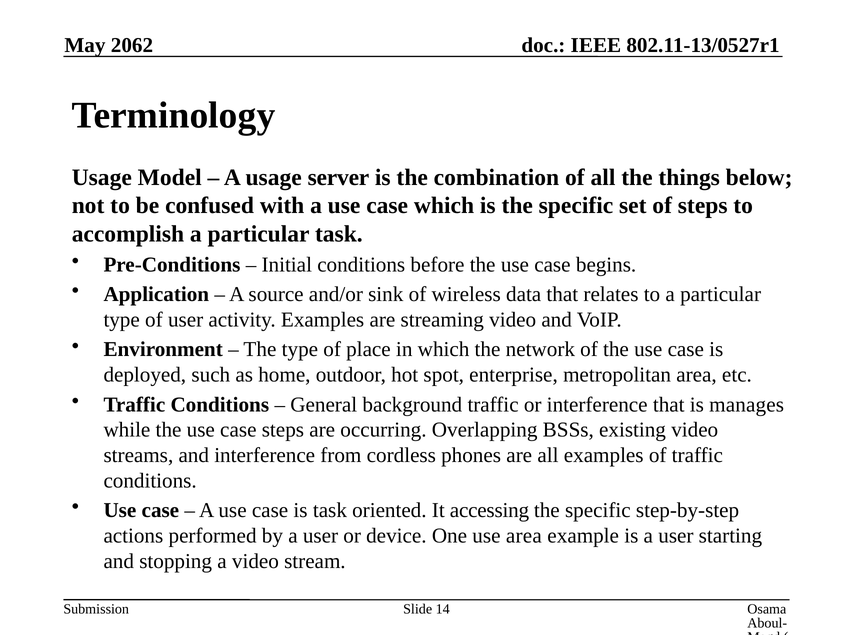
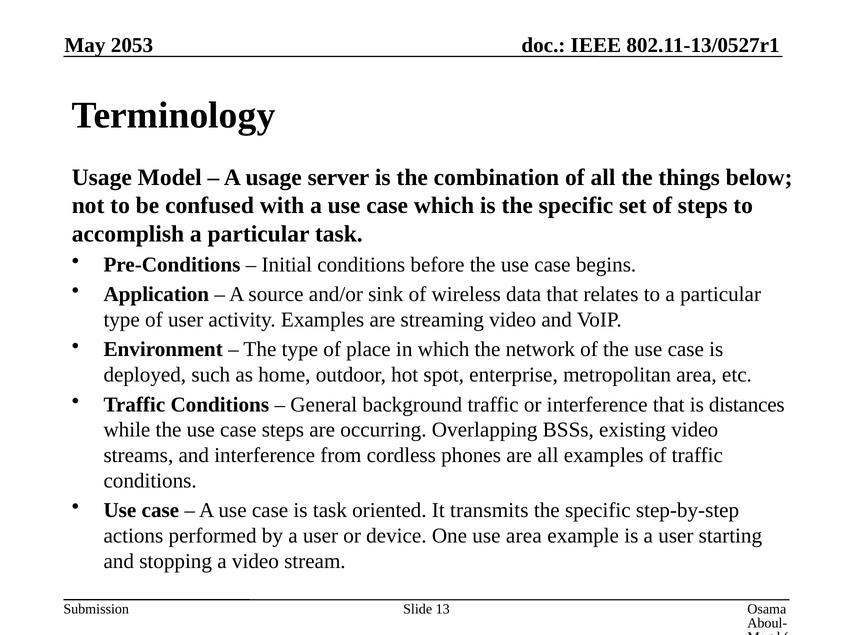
2062: 2062 -> 2053 (132, 45)
manages: manages -> distances (747, 404)
accessing: accessing -> transmits (489, 510)
14: 14 -> 13 (443, 609)
